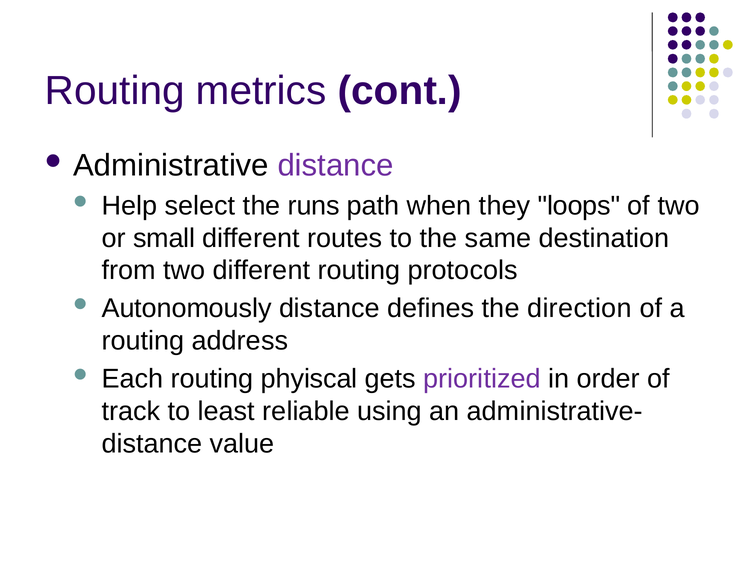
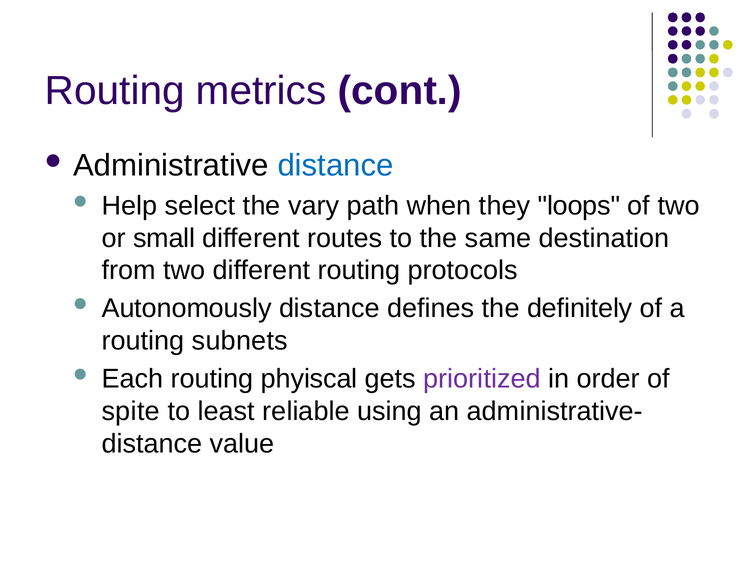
distance colour: purple -> blue (336, 165)
runs: runs -> vary (314, 206)
direction: direction -> definitely (580, 308)
address: address -> subnets (240, 341)
track: track -> spite (131, 411)
